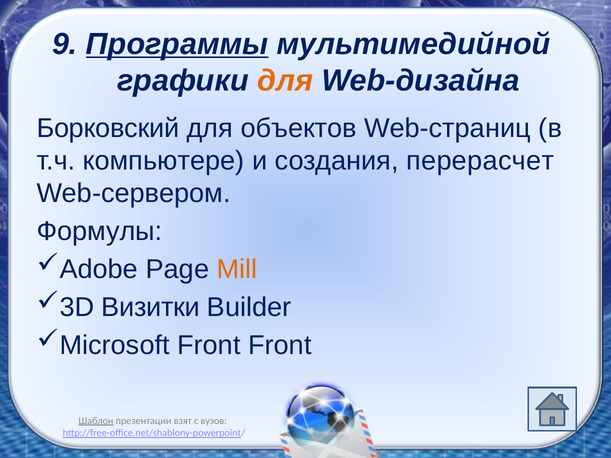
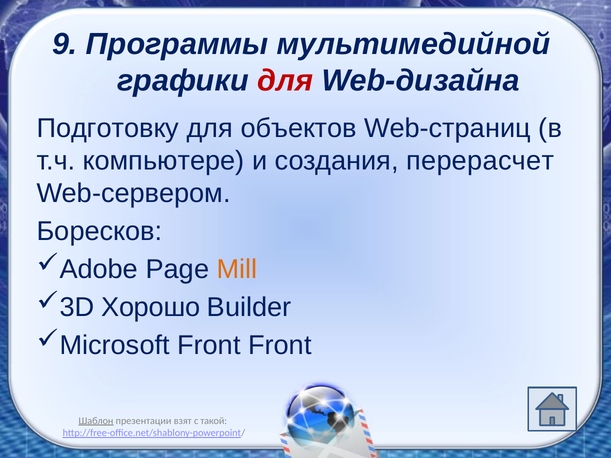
Программы underline: present -> none (177, 44)
для colour: orange -> red (285, 81)
Борковский: Борковский -> Подготовку (108, 128)
Формулы: Формулы -> Боресков (99, 231)
Визитки: Визитки -> Хорошо (151, 307)
вузов: вузов -> такой (214, 421)
